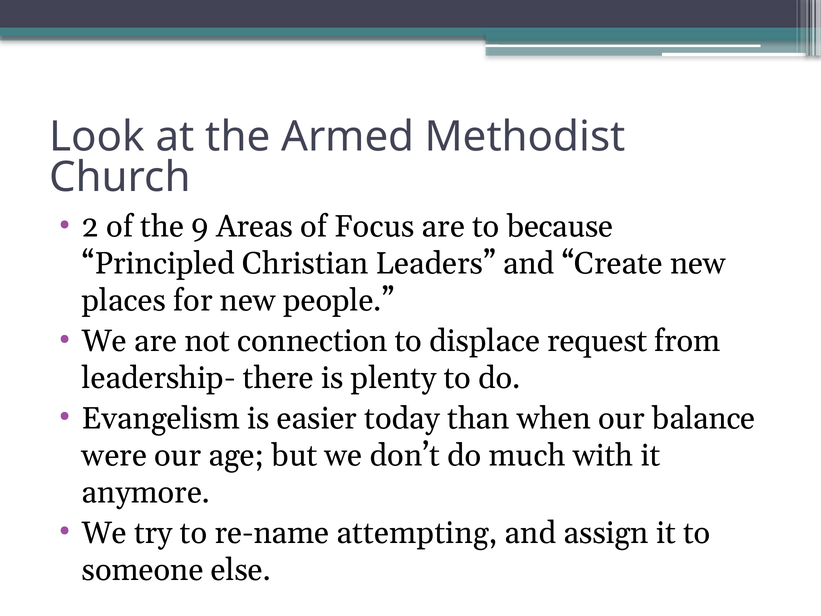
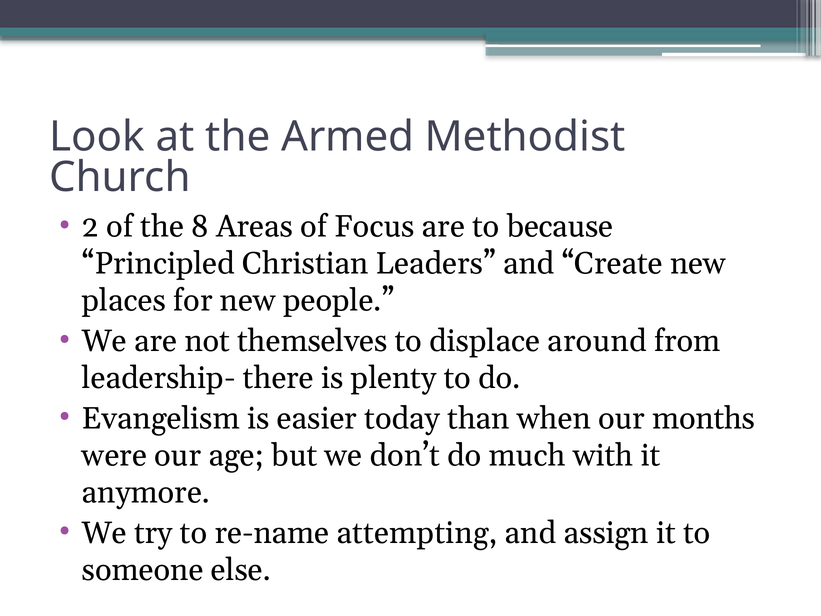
9: 9 -> 8 (200, 227)
connection: connection -> themselves (312, 341)
request: request -> around (597, 341)
balance: balance -> months (704, 418)
